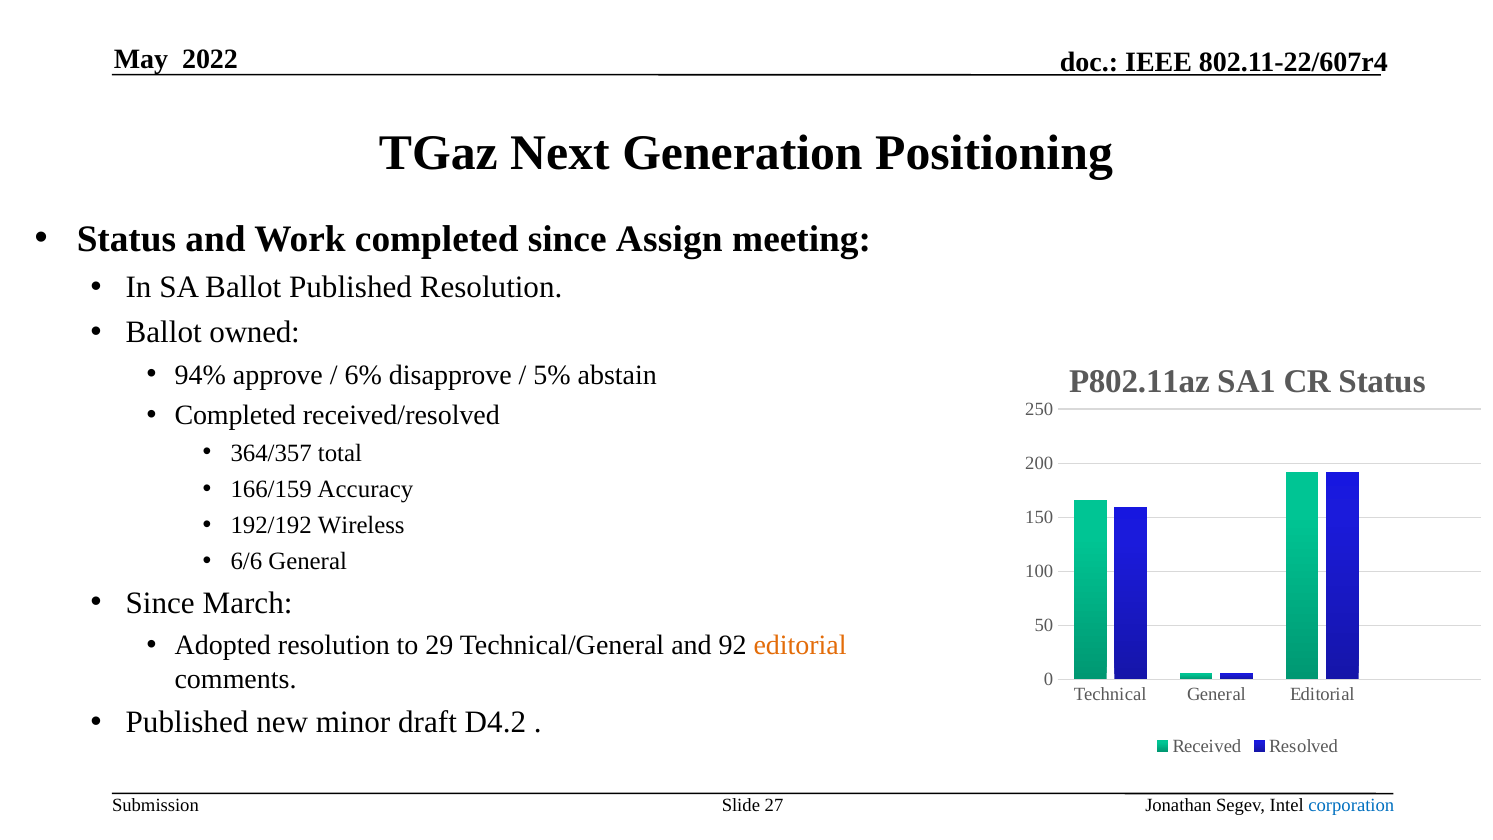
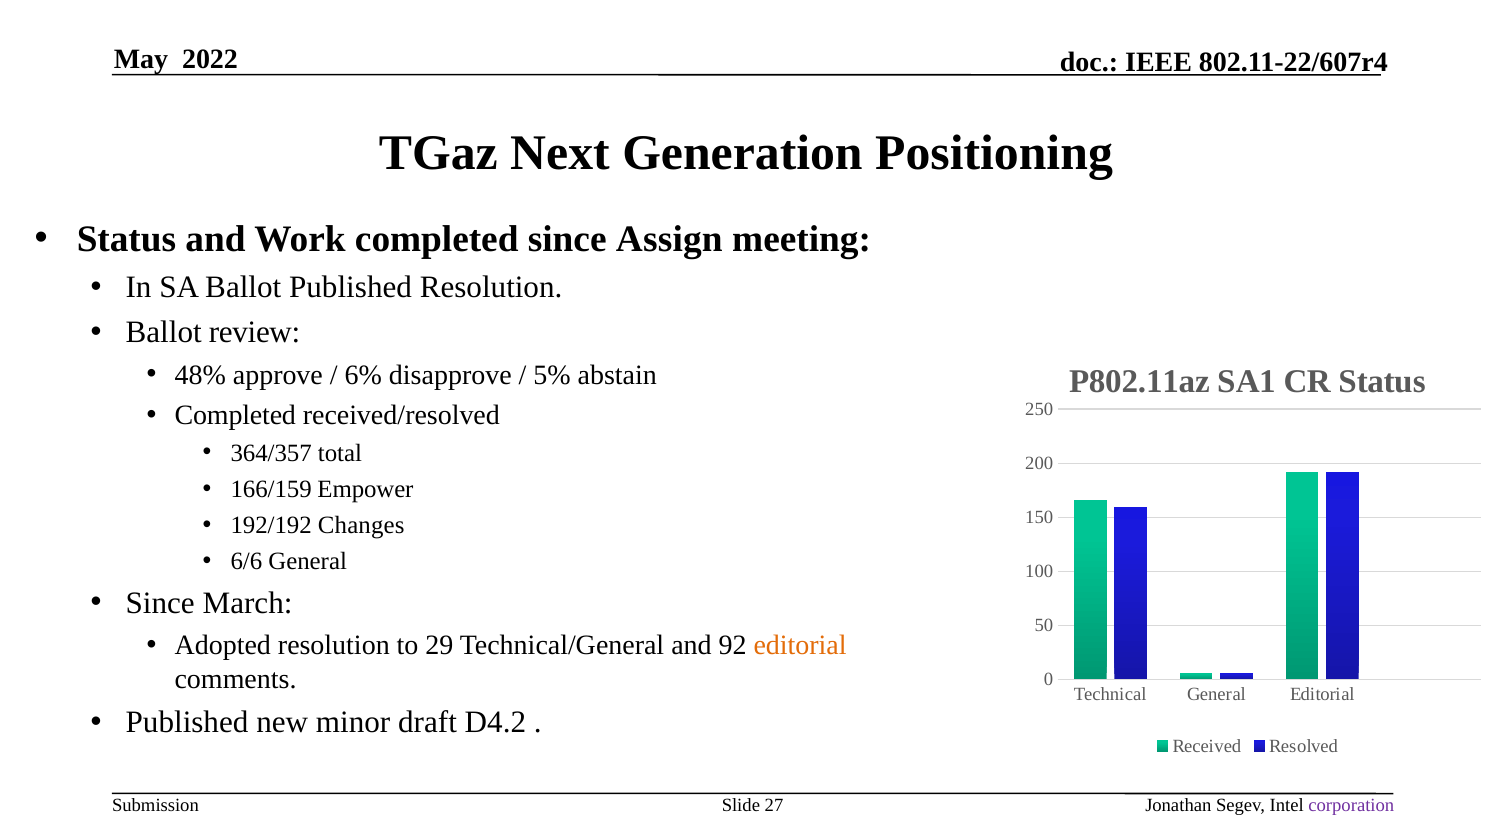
owned: owned -> review (255, 333)
94%: 94% -> 48% (200, 375)
Accuracy: Accuracy -> Empower (365, 489)
Wireless: Wireless -> Changes (361, 525)
corporation colour: blue -> purple (1351, 805)
